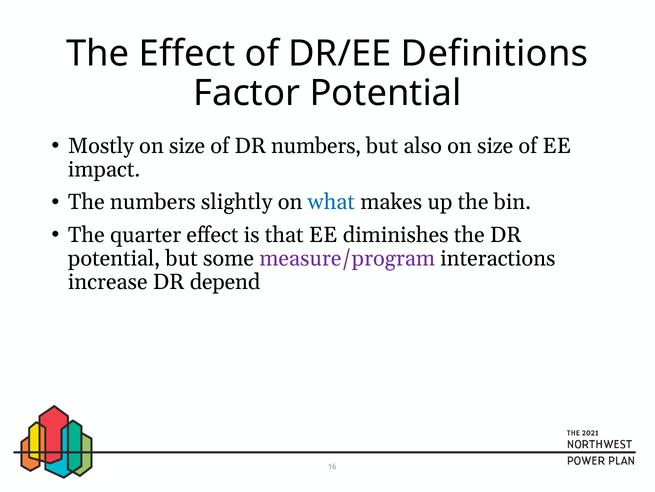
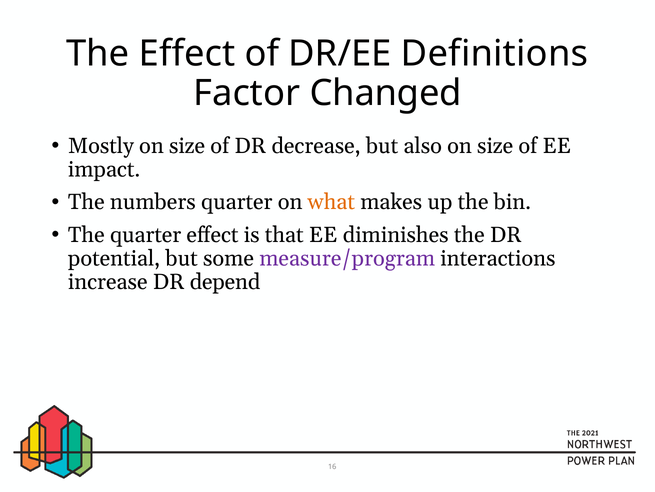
Factor Potential: Potential -> Changed (386, 93)
DR numbers: numbers -> decrease (316, 146)
numbers slightly: slightly -> quarter (237, 202)
what colour: blue -> orange (331, 202)
